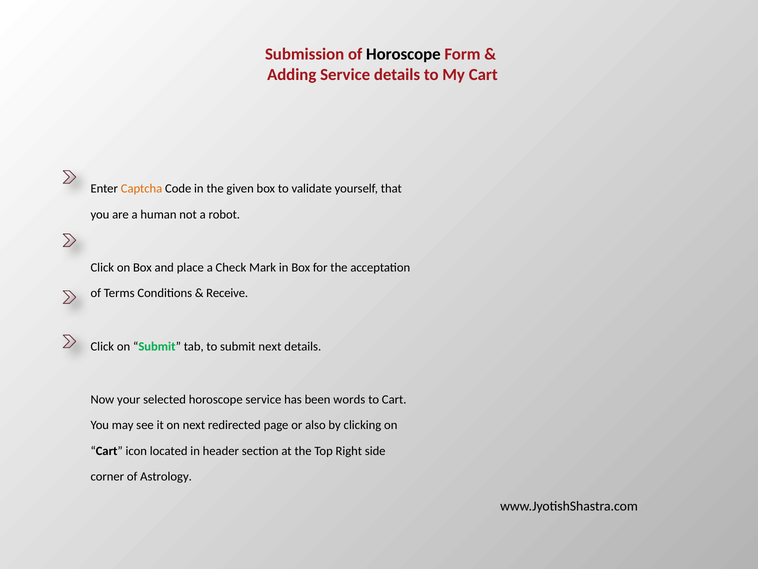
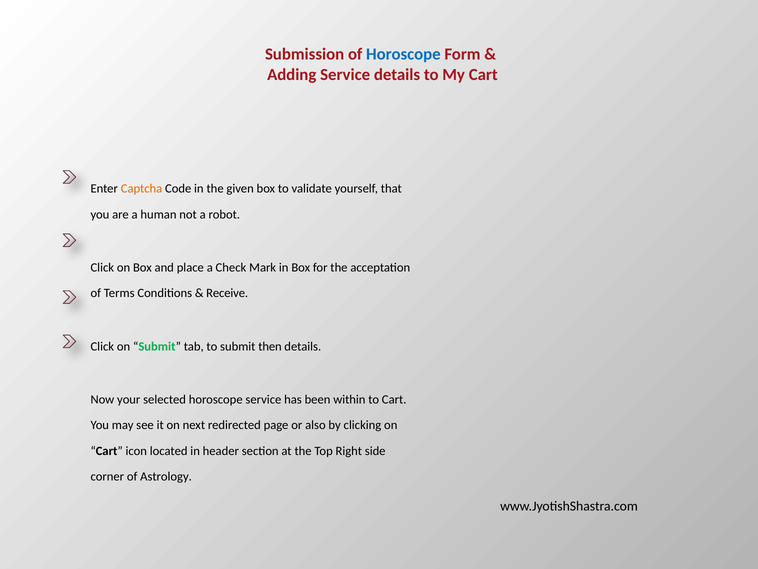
Horoscope colour: black -> blue (403, 54)
submit next: next -> then (270, 346)
words: words -> within (349, 399)
